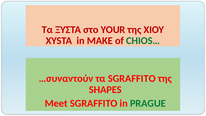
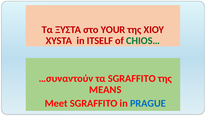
MAKE: MAKE -> ITSELF (100, 41)
SHAPES: SHAPES -> MEANS (105, 90)
PRAGUE colour: green -> blue (148, 103)
